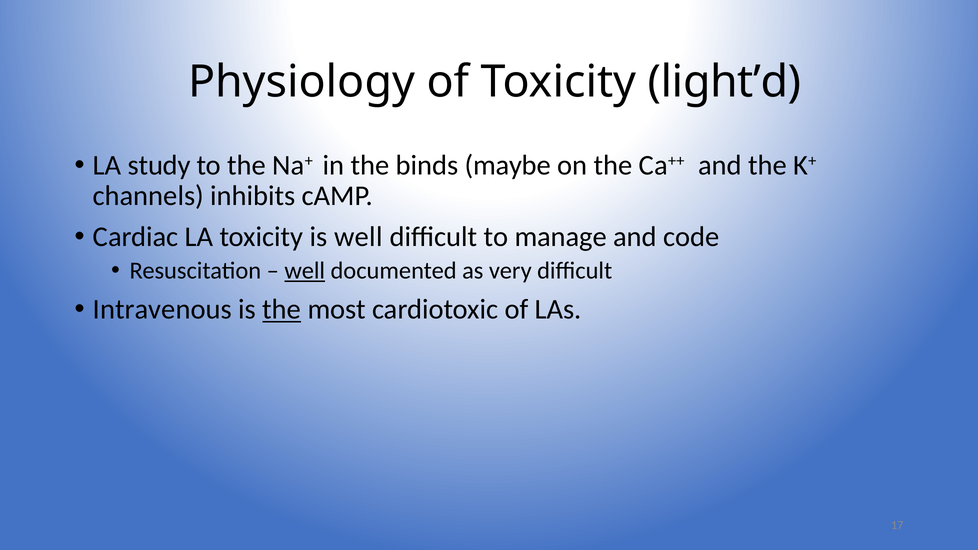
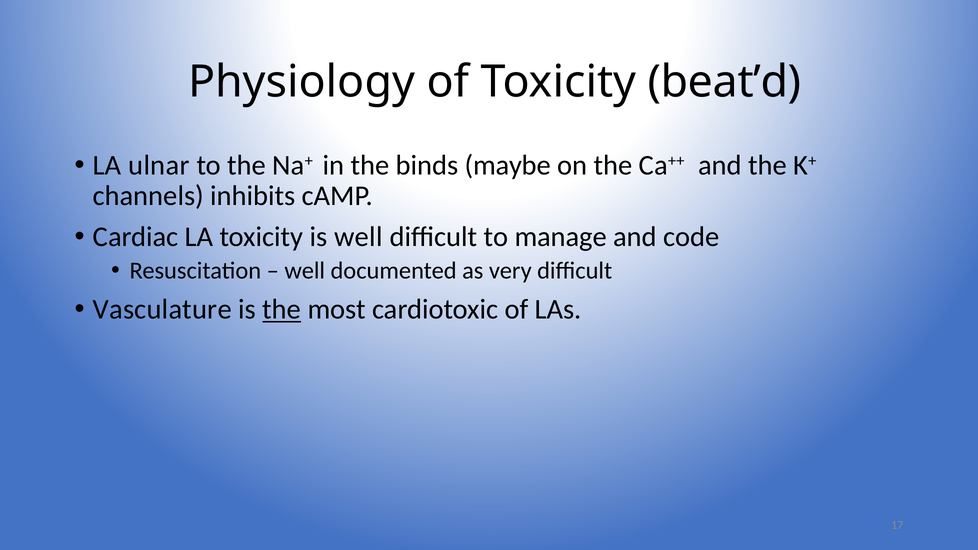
light’d: light’d -> beat’d (725, 82)
study: study -> ulnar (159, 165)
well underline: present -> none (305, 271)
Intravenous: Intravenous -> Vasculature (162, 309)
